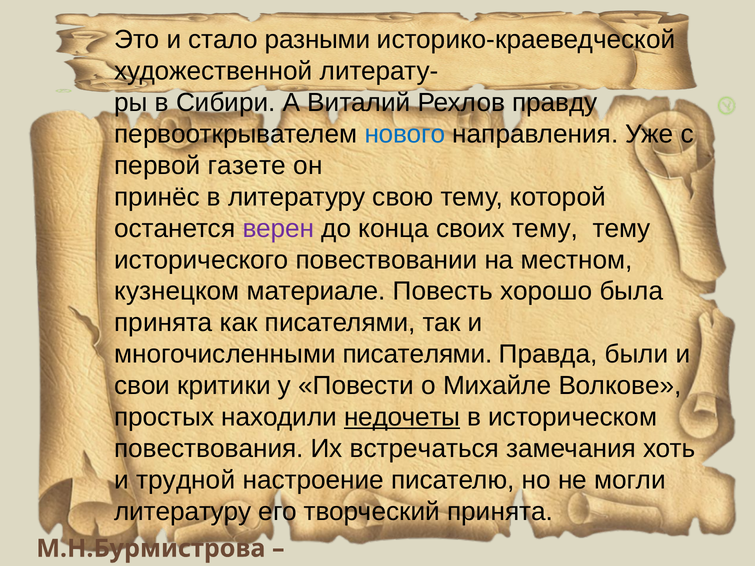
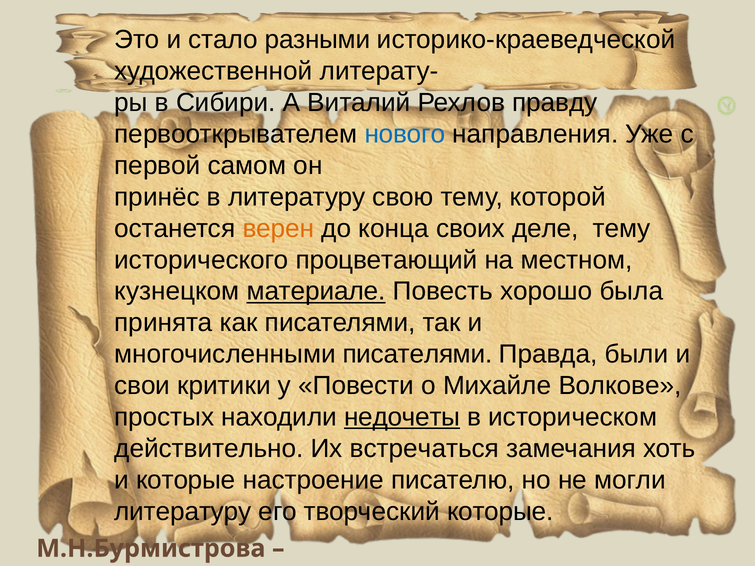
газете: газете -> самом (247, 166)
верен colour: purple -> orange (278, 229)
своих тему: тему -> деле (545, 229)
повествовании: повествовании -> процветающий (387, 260)
материале underline: none -> present (316, 291)
повествования: повествования -> действительно (209, 449)
и трудной: трудной -> которые (186, 480)
творческий принята: принята -> которые (500, 512)
